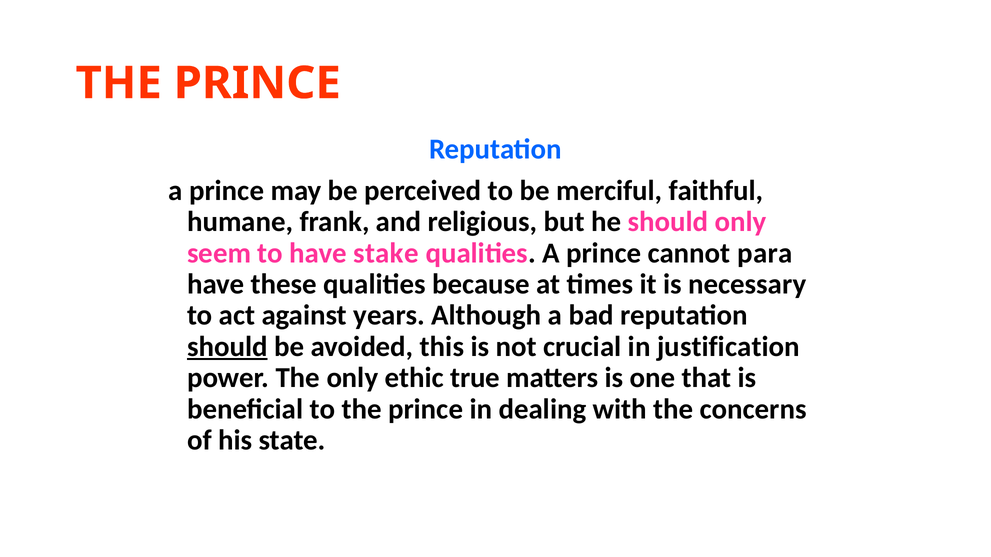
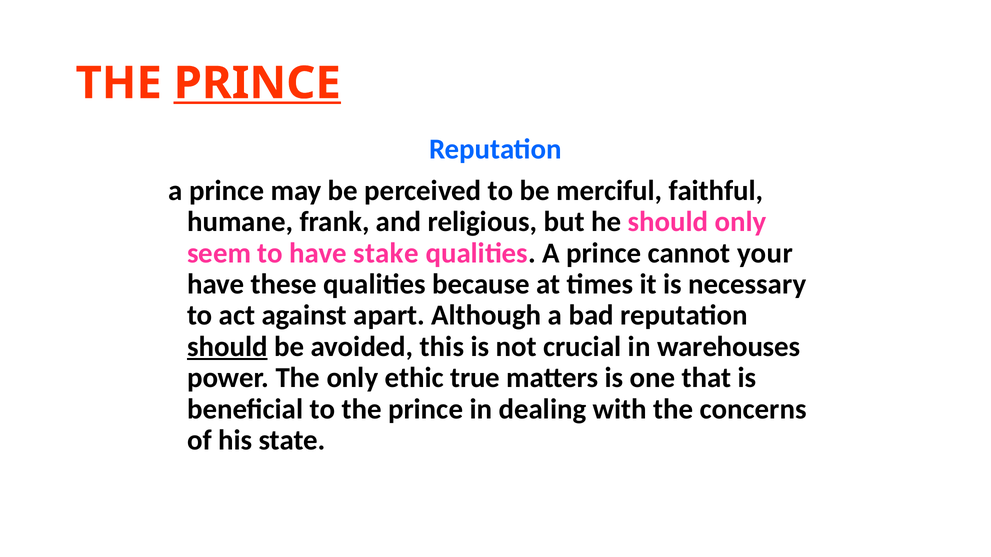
PRINCE underline: none -> present (257, 83)
para: para -> your (765, 253)
years: years -> apart (389, 316)
justification: justification -> warehouses (729, 347)
